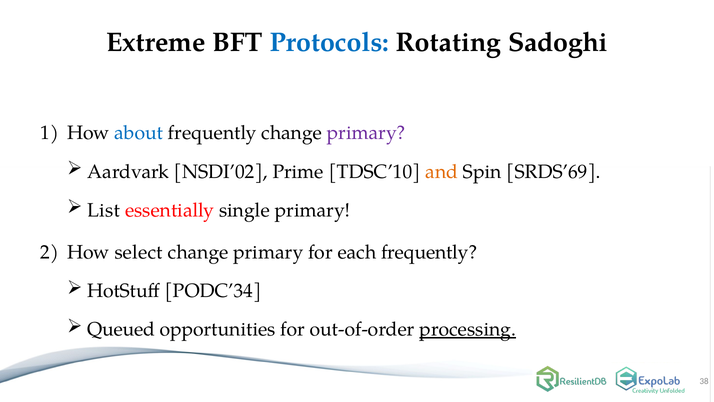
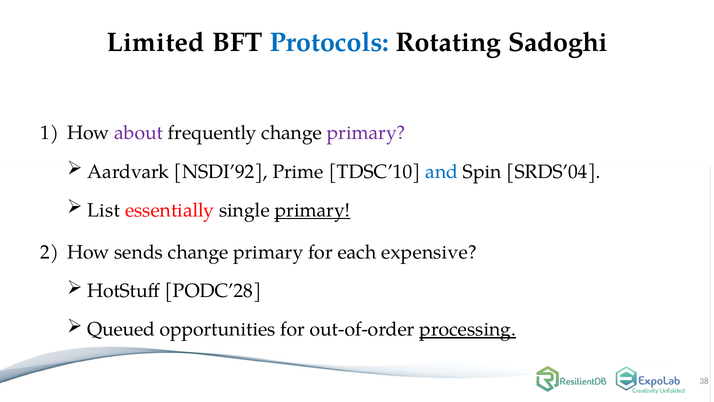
Extreme: Extreme -> Limited (156, 42)
about colour: blue -> purple (139, 133)
NSDI’02: NSDI’02 -> NSDI’92 (221, 171)
and colour: orange -> blue (442, 171)
SRDS’69: SRDS’69 -> SRDS’04 (554, 171)
primary underline: none -> present (312, 210)
select: select -> sends (139, 252)
each frequently: frequently -> expensive (429, 252)
PODC’34: PODC’34 -> PODC’28 (213, 291)
